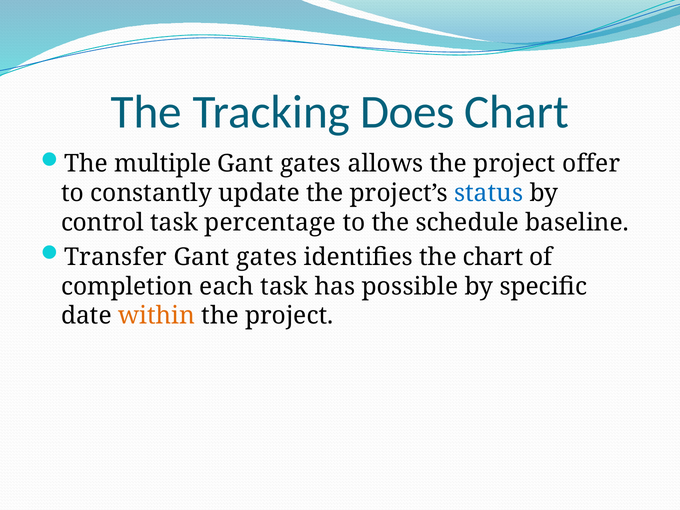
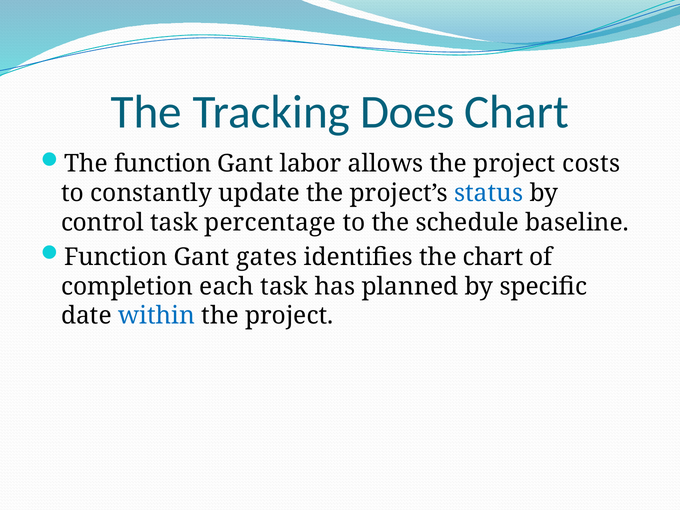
The multiple: multiple -> function (163, 164)
gates: gates -> labor (311, 164)
offer: offer -> costs (591, 164)
Transfer: Transfer -> Function (116, 257)
possible: possible -> planned (410, 286)
within colour: orange -> blue (157, 316)
